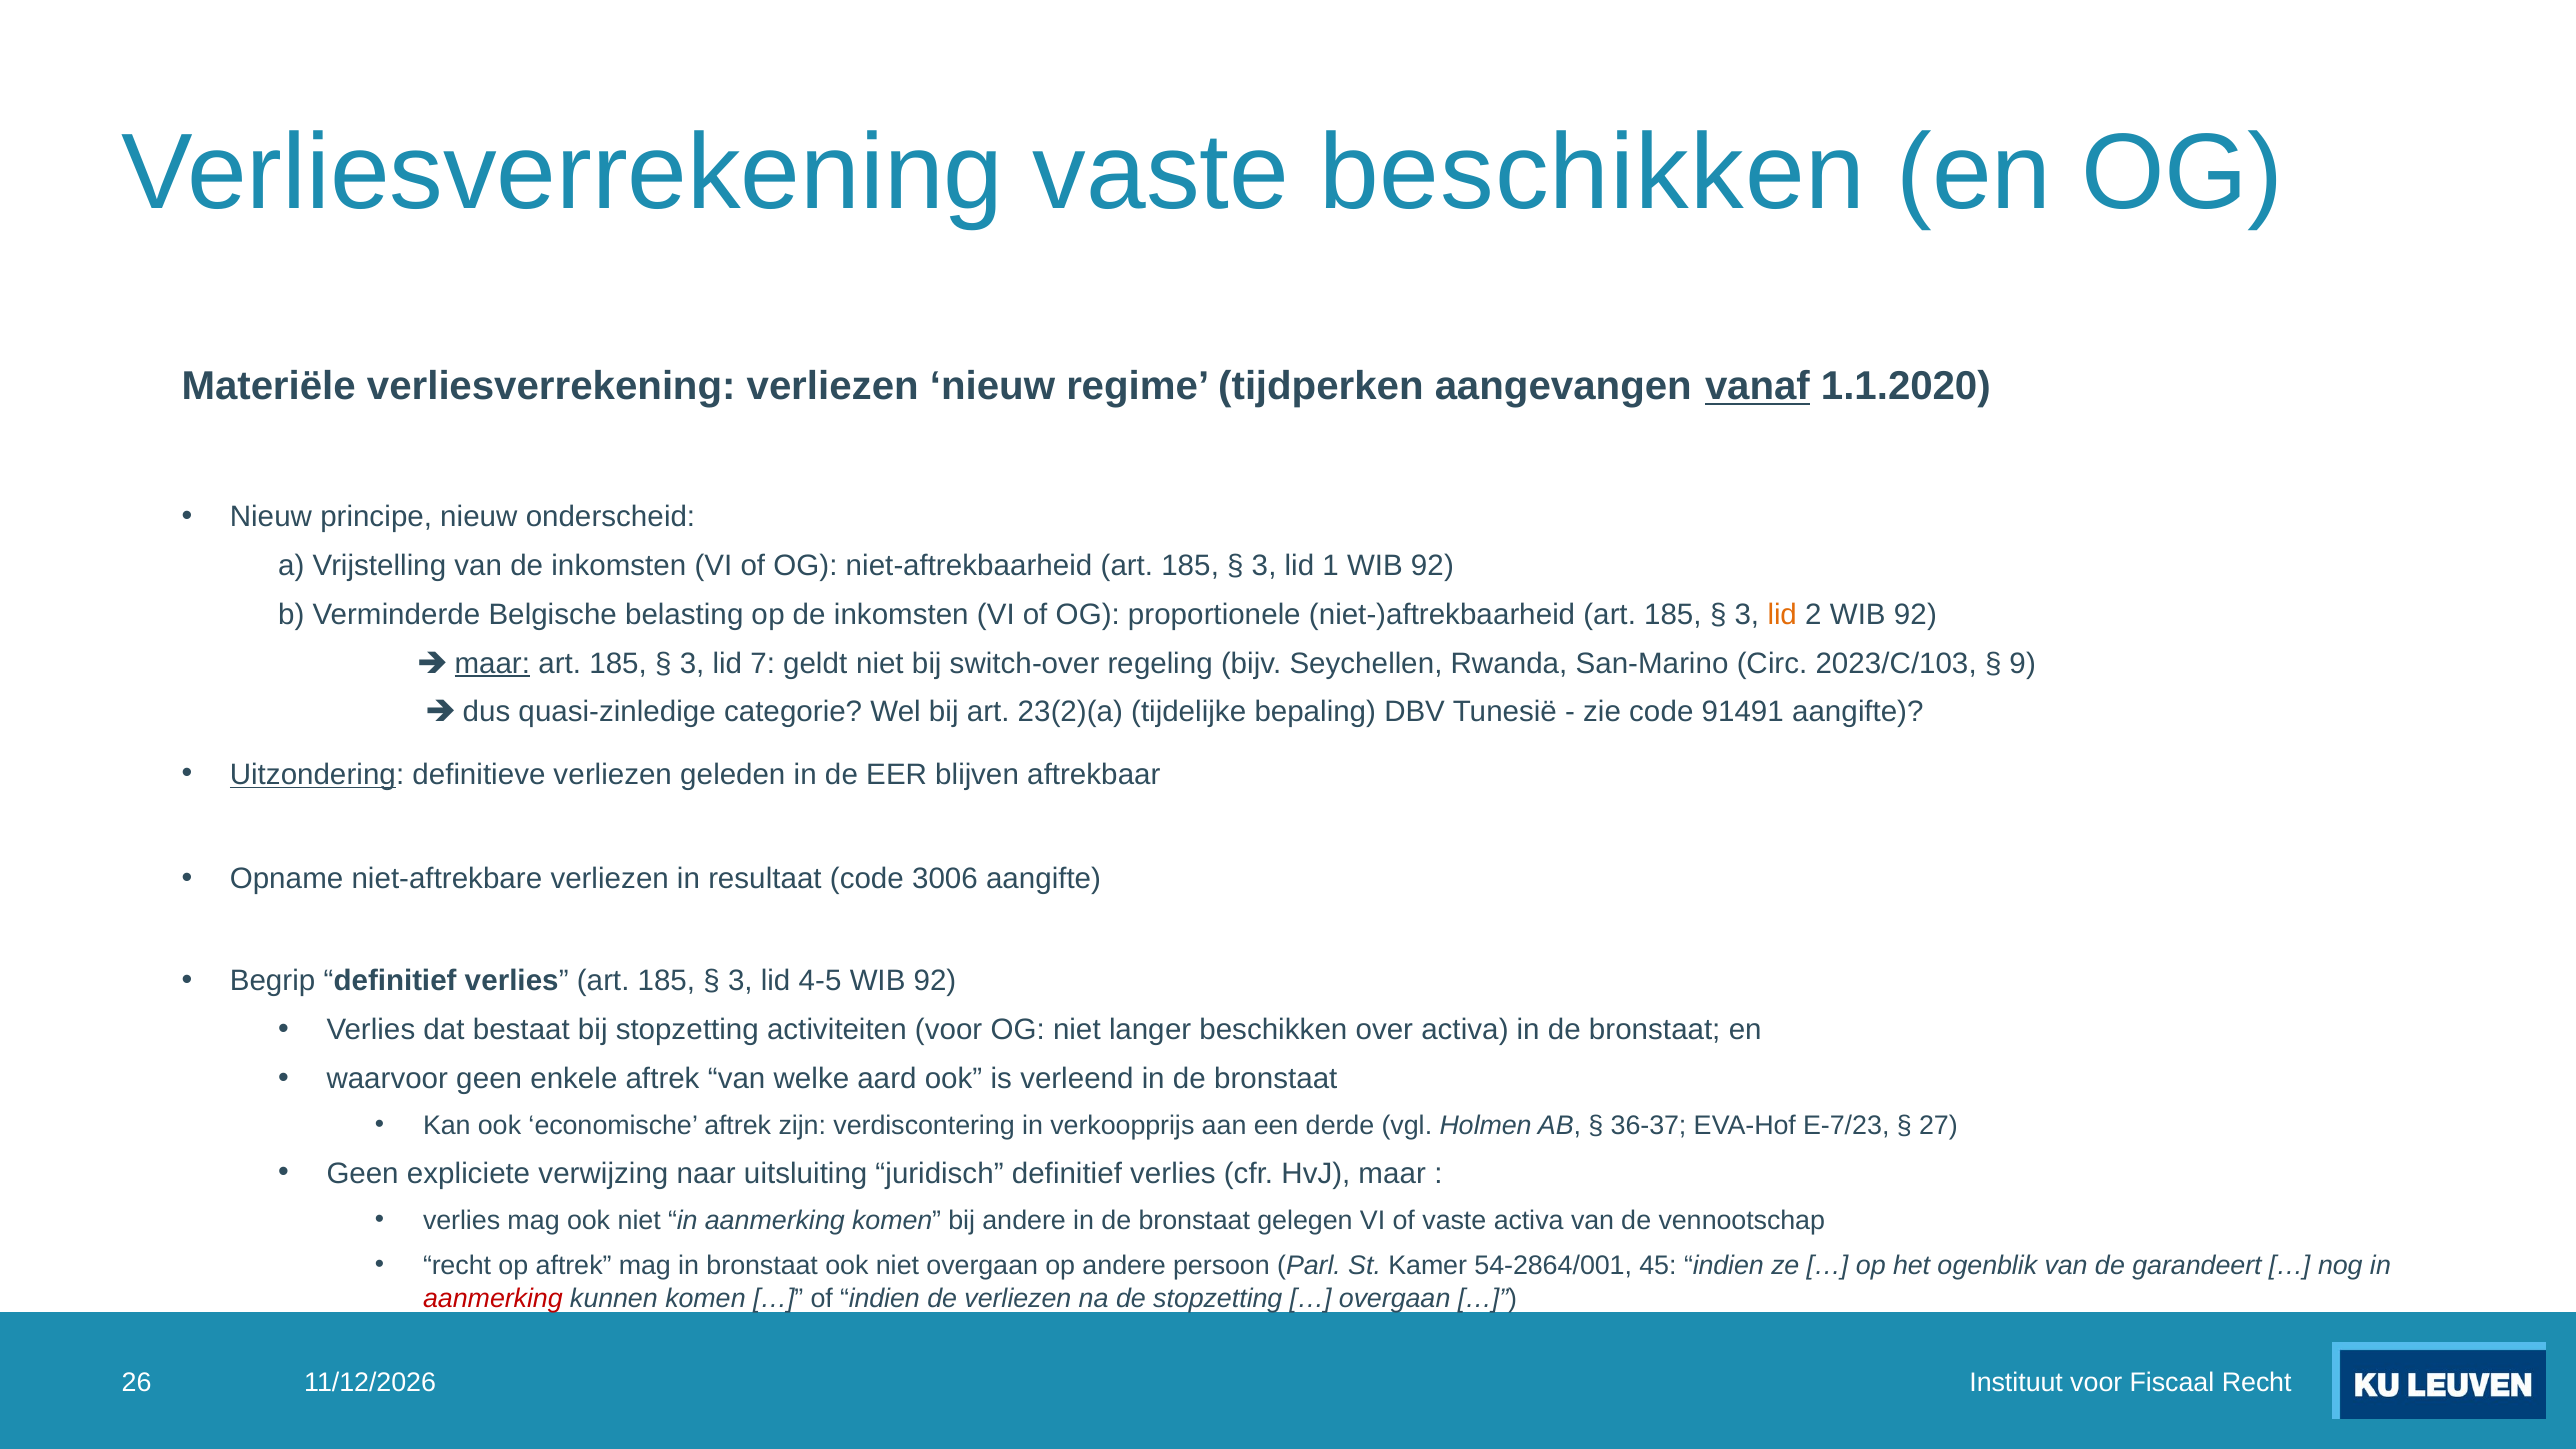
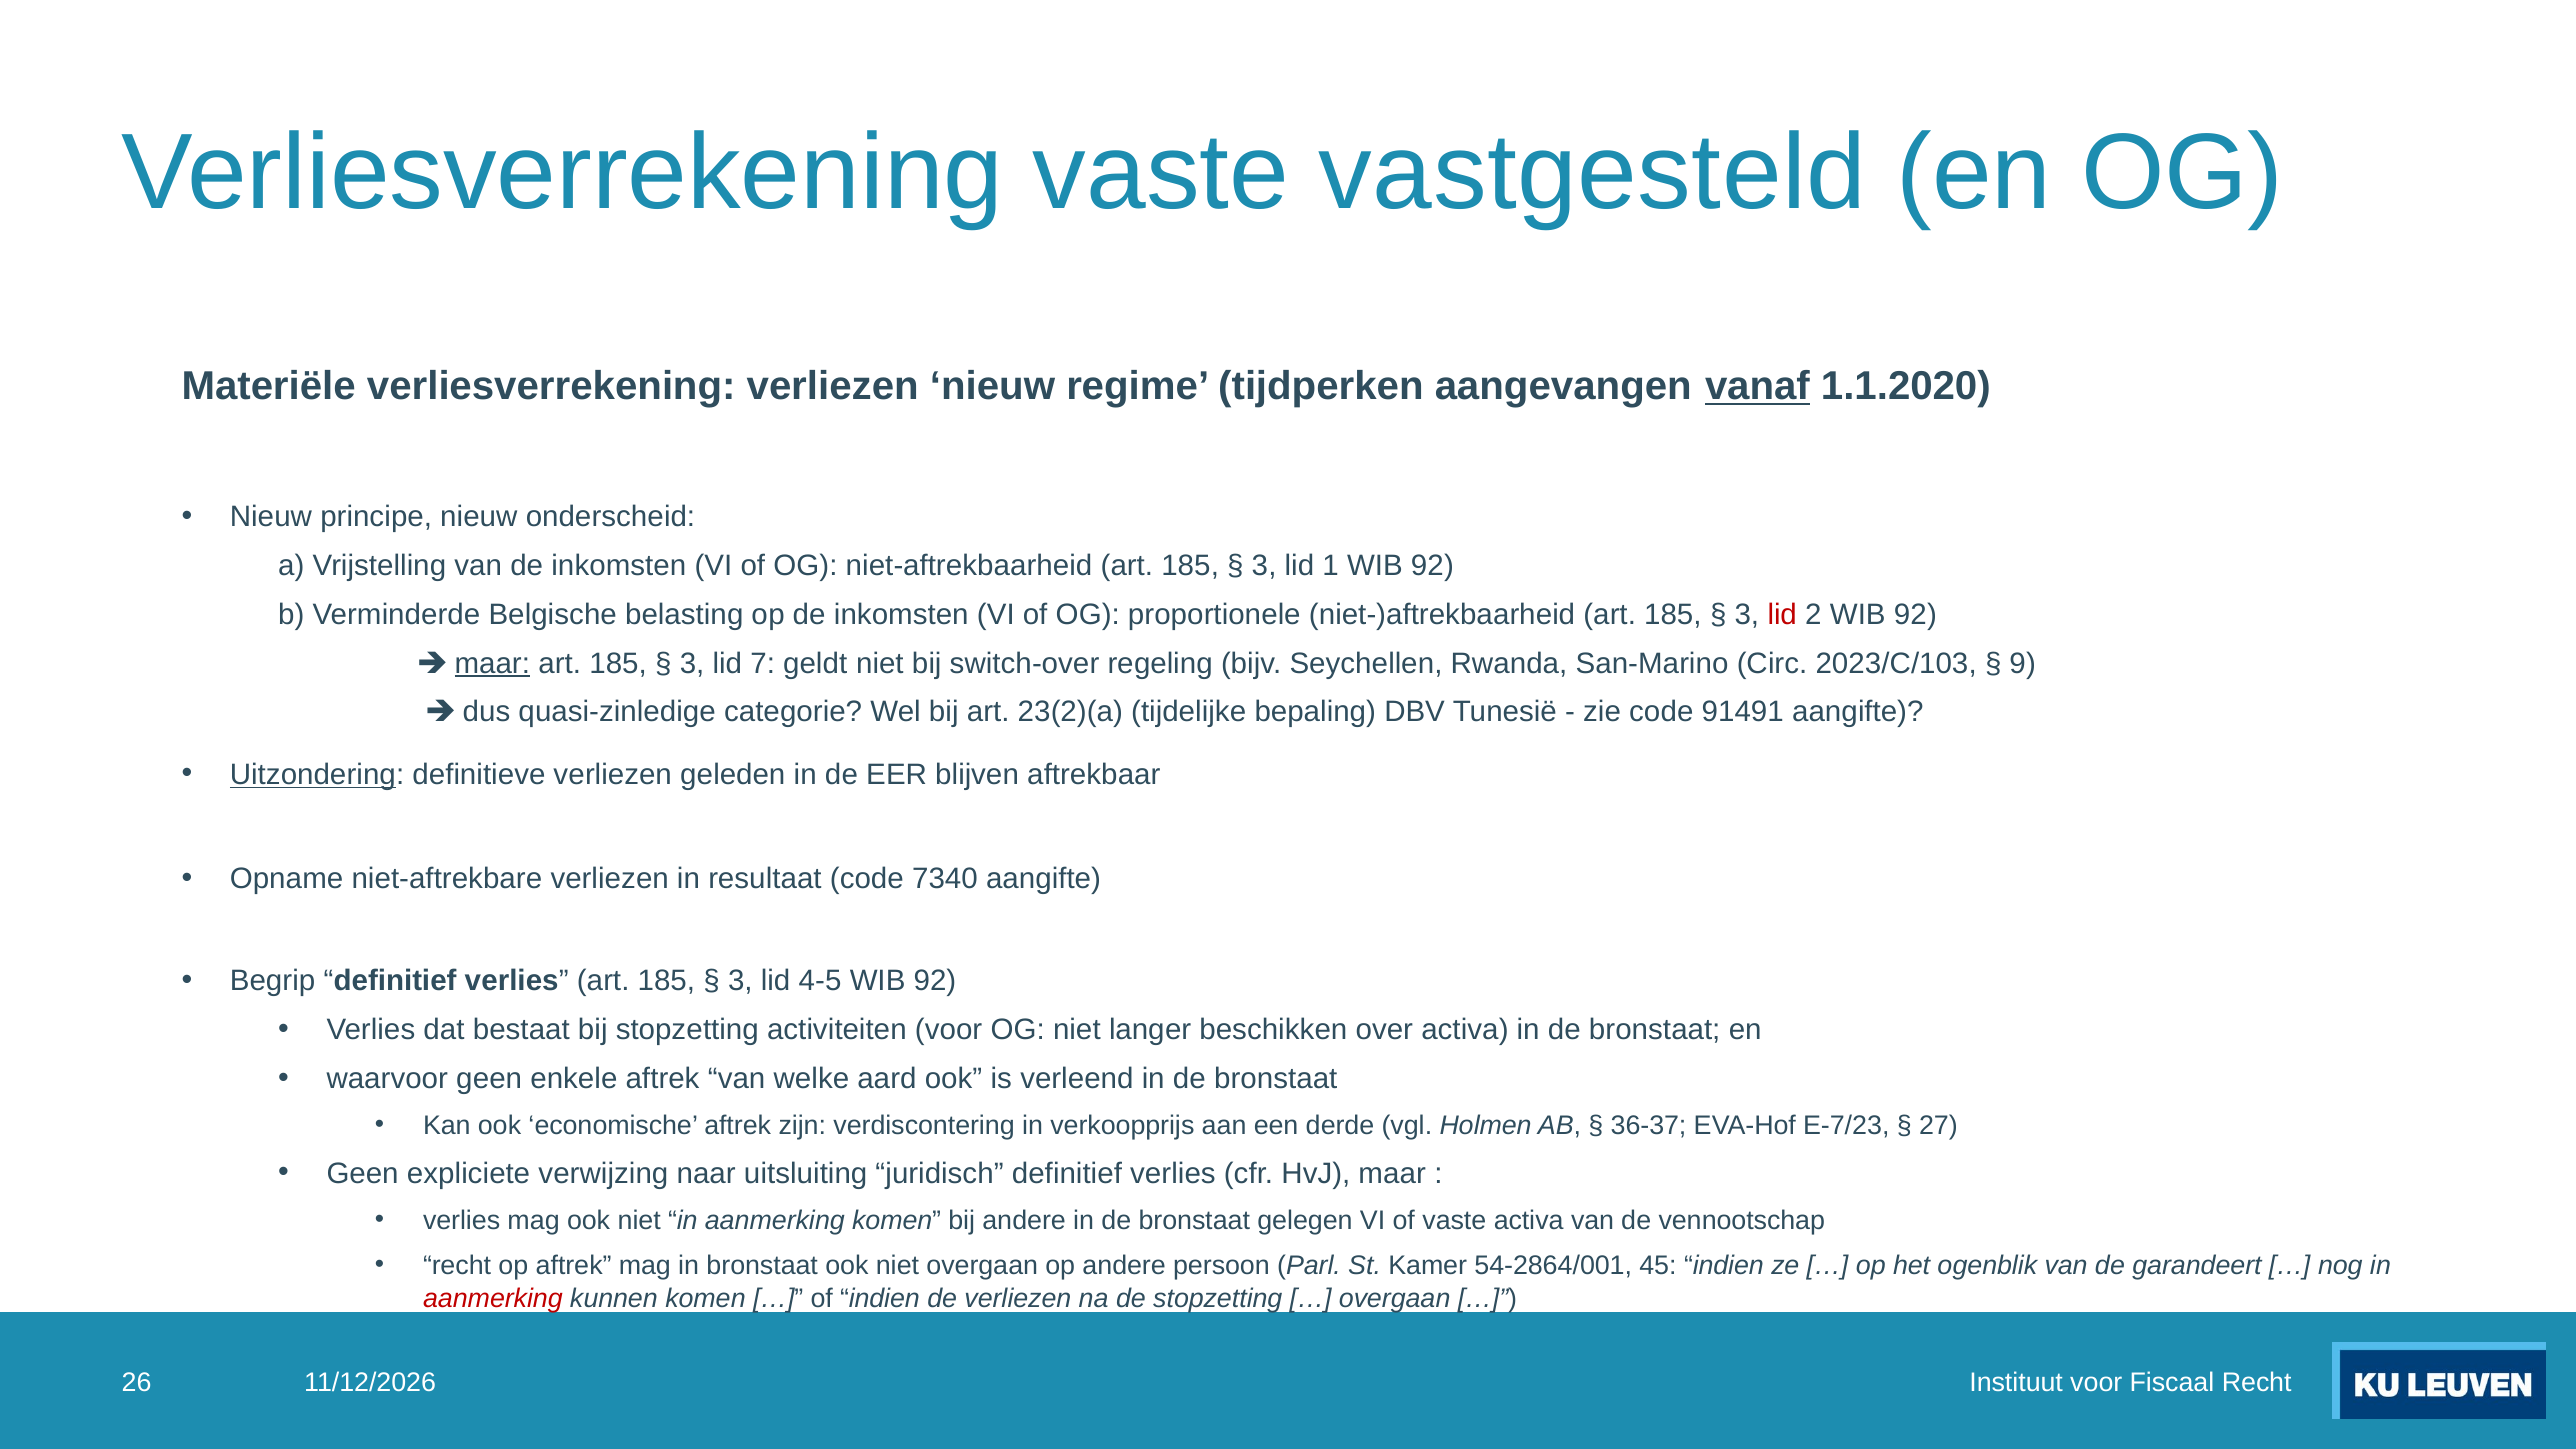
vaste beschikken: beschikken -> vastgesteld (1593, 173)
lid colour: orange -> red (1782, 614)
3006: 3006 -> 7340 (945, 879)
